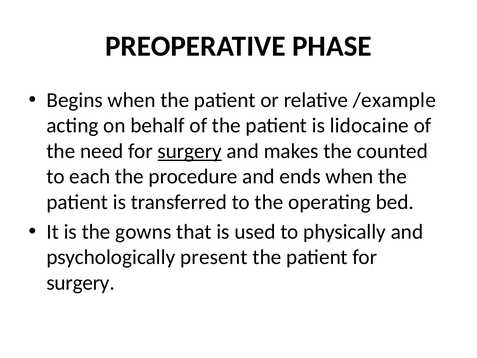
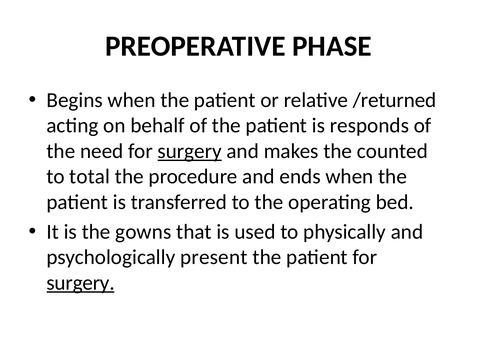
/example: /example -> /returned (395, 100)
lidocaine: lidocaine -> responds (369, 126)
each: each -> total (90, 176)
surgery underline: none -> present (81, 283)
